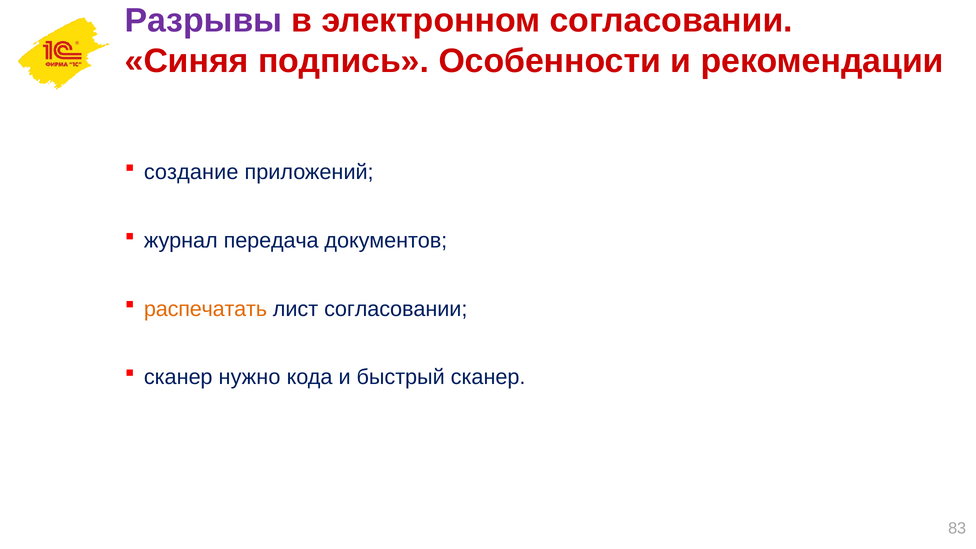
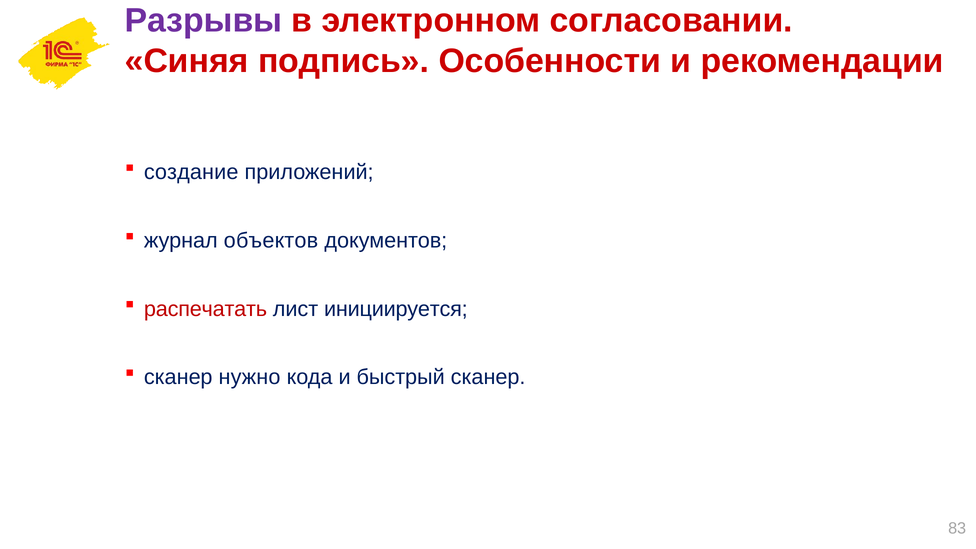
передача: передача -> объектов (271, 241)
распечатать colour: orange -> red (206, 309)
лист согласовании: согласовании -> инициируется (396, 309)
